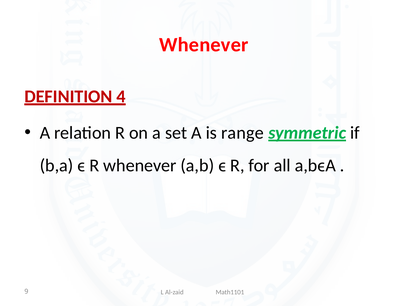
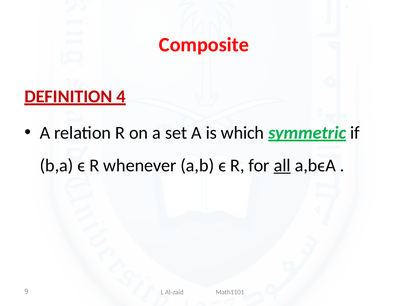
Whenever: Whenever -> Composite (204, 45)
range: range -> which (243, 132)
all underline: none -> present (282, 165)
